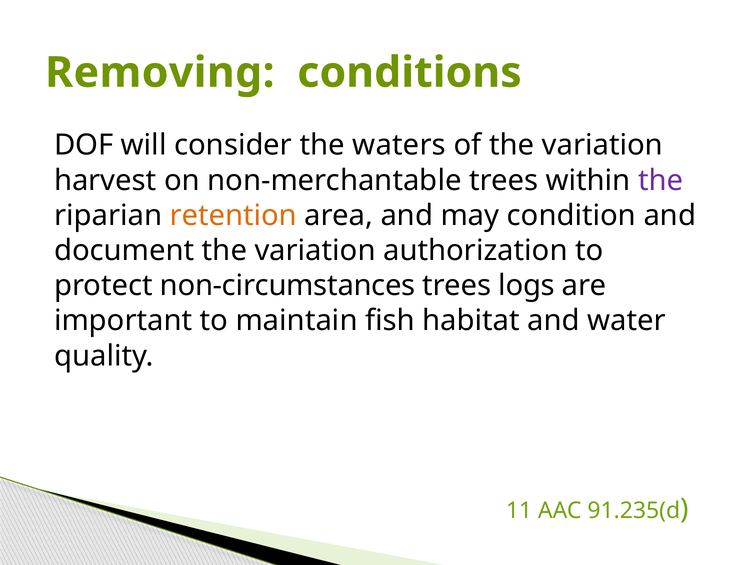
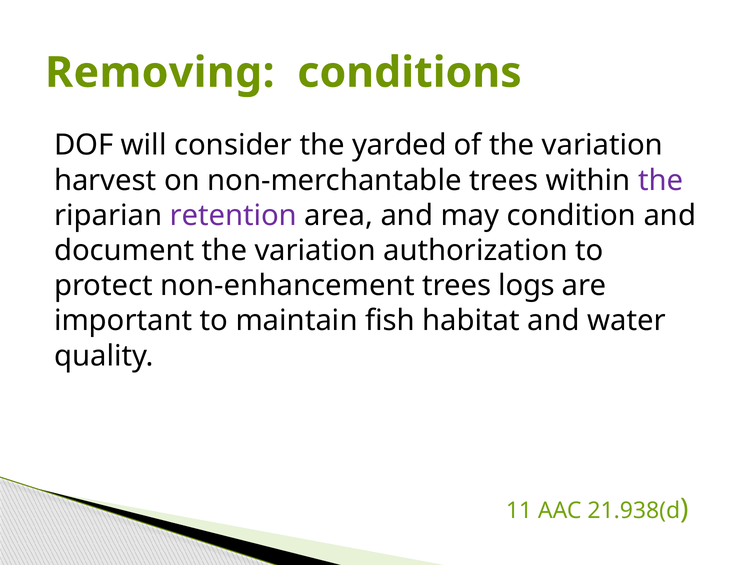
waters: waters -> yarded (399, 145)
retention colour: orange -> purple (233, 215)
non-circumstances: non-circumstances -> non-enhancement (287, 286)
91.235(d: 91.235(d -> 21.938(d (634, 510)
